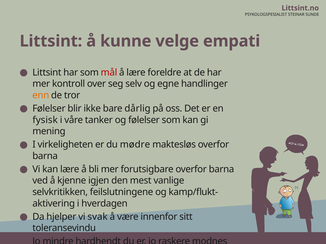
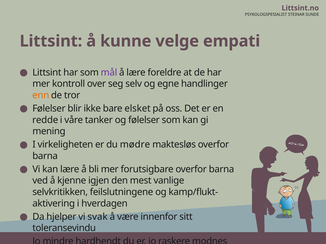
mål colour: red -> purple (109, 73)
dårlig: dårlig -> elsket (138, 109)
fysisk: fysisk -> redde (45, 120)
